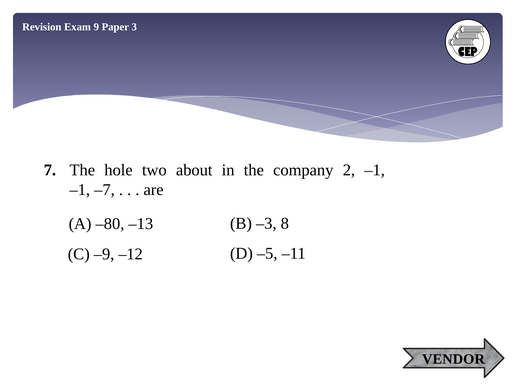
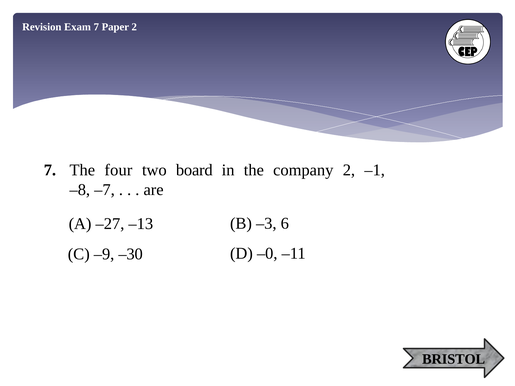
Exam 9: 9 -> 7 (96, 27)
Paper 3: 3 -> 2 (134, 27)
hole: hole -> four (118, 170)
about: about -> board (194, 170)
–1: –1 -> –8 (80, 190)
8: 8 -> 6 (285, 224)
–80: –80 -> –27 (110, 224)
–5: –5 -> –0 (267, 254)
–12: –12 -> –30 (131, 254)
VENDOR: VENDOR -> BRISTOL (454, 359)
